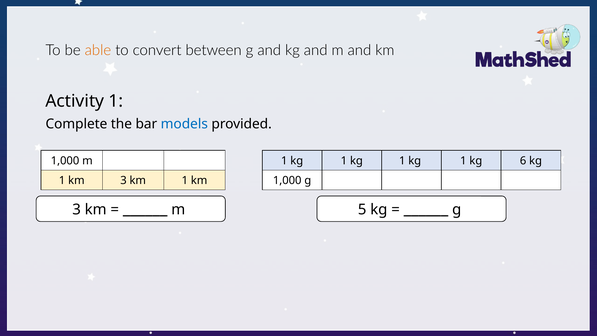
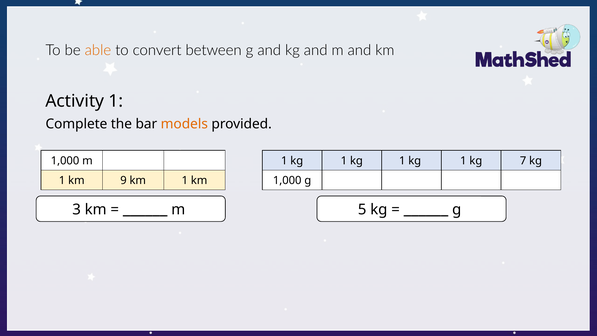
models colour: blue -> orange (184, 124)
6: 6 -> 7 (523, 161)
km 3: 3 -> 9 (123, 180)
